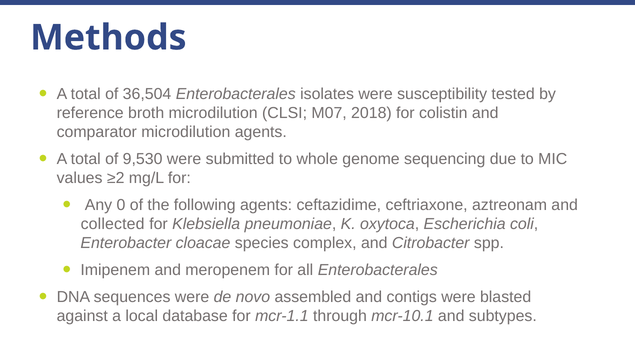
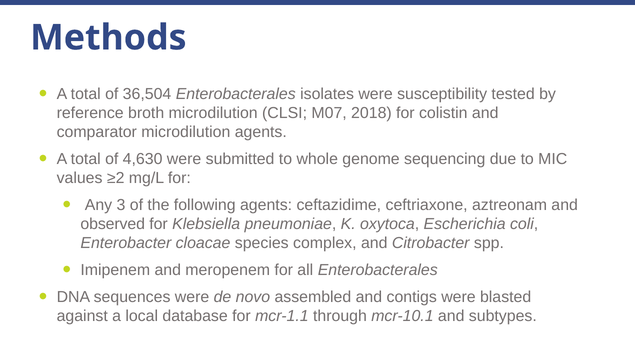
9,530: 9,530 -> 4,630 (143, 159)
0: 0 -> 3 (121, 205)
collected: collected -> observed (113, 224)
